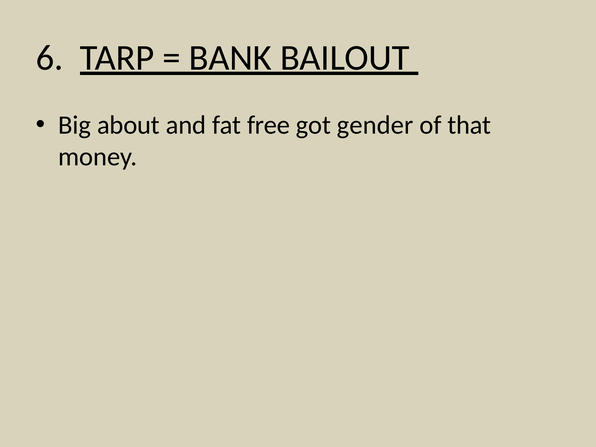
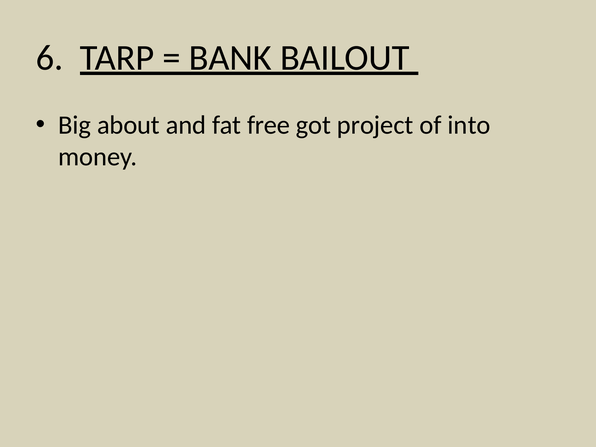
gender: gender -> project (375, 125)
that: that -> into (469, 125)
